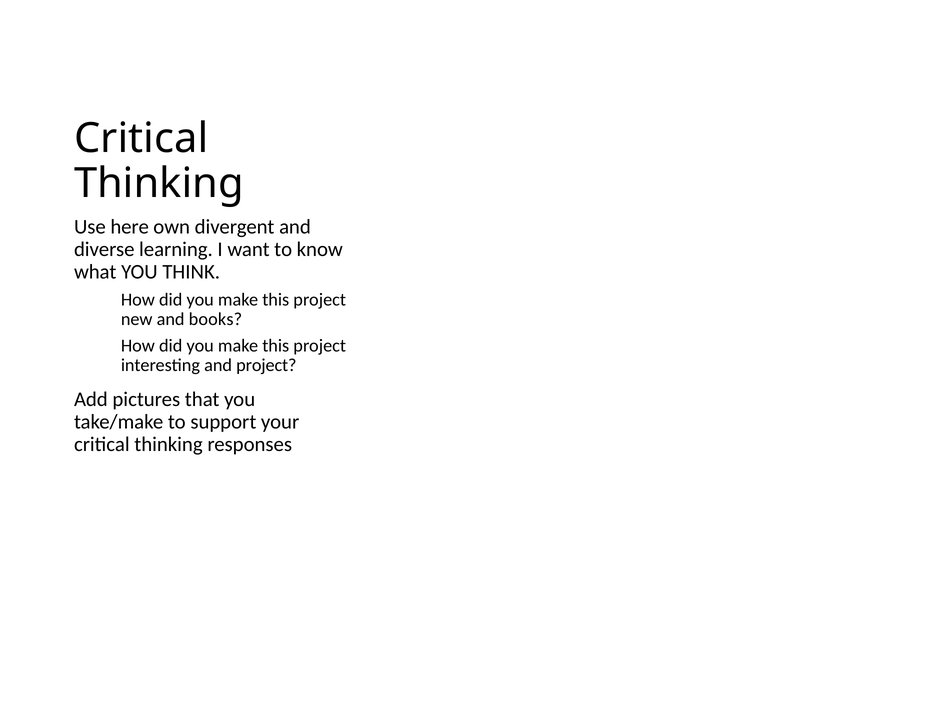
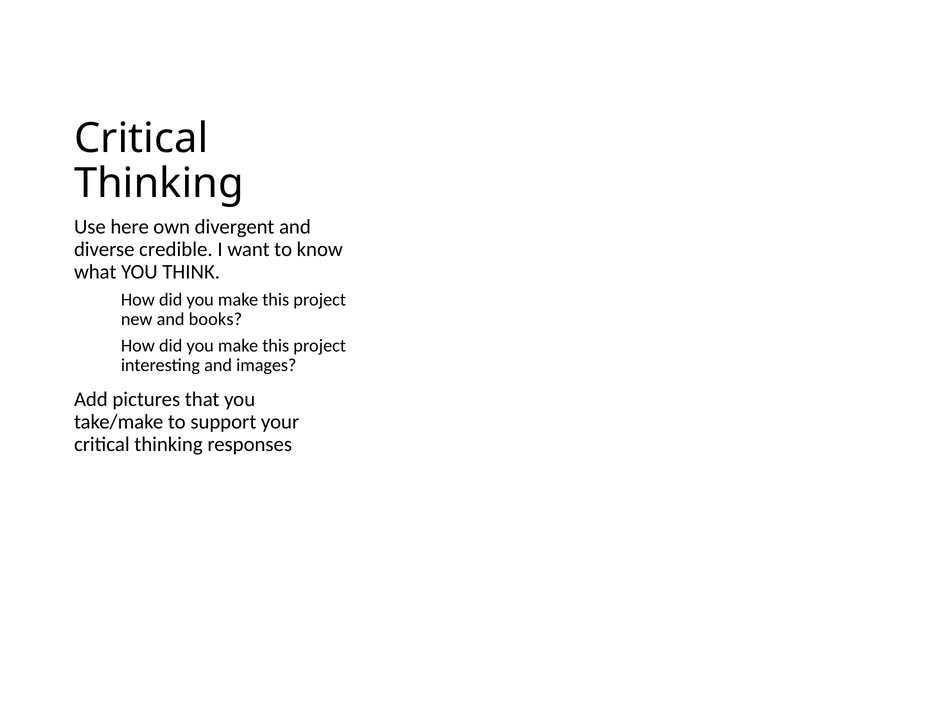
learning: learning -> credible (176, 249)
and project: project -> images (266, 365)
